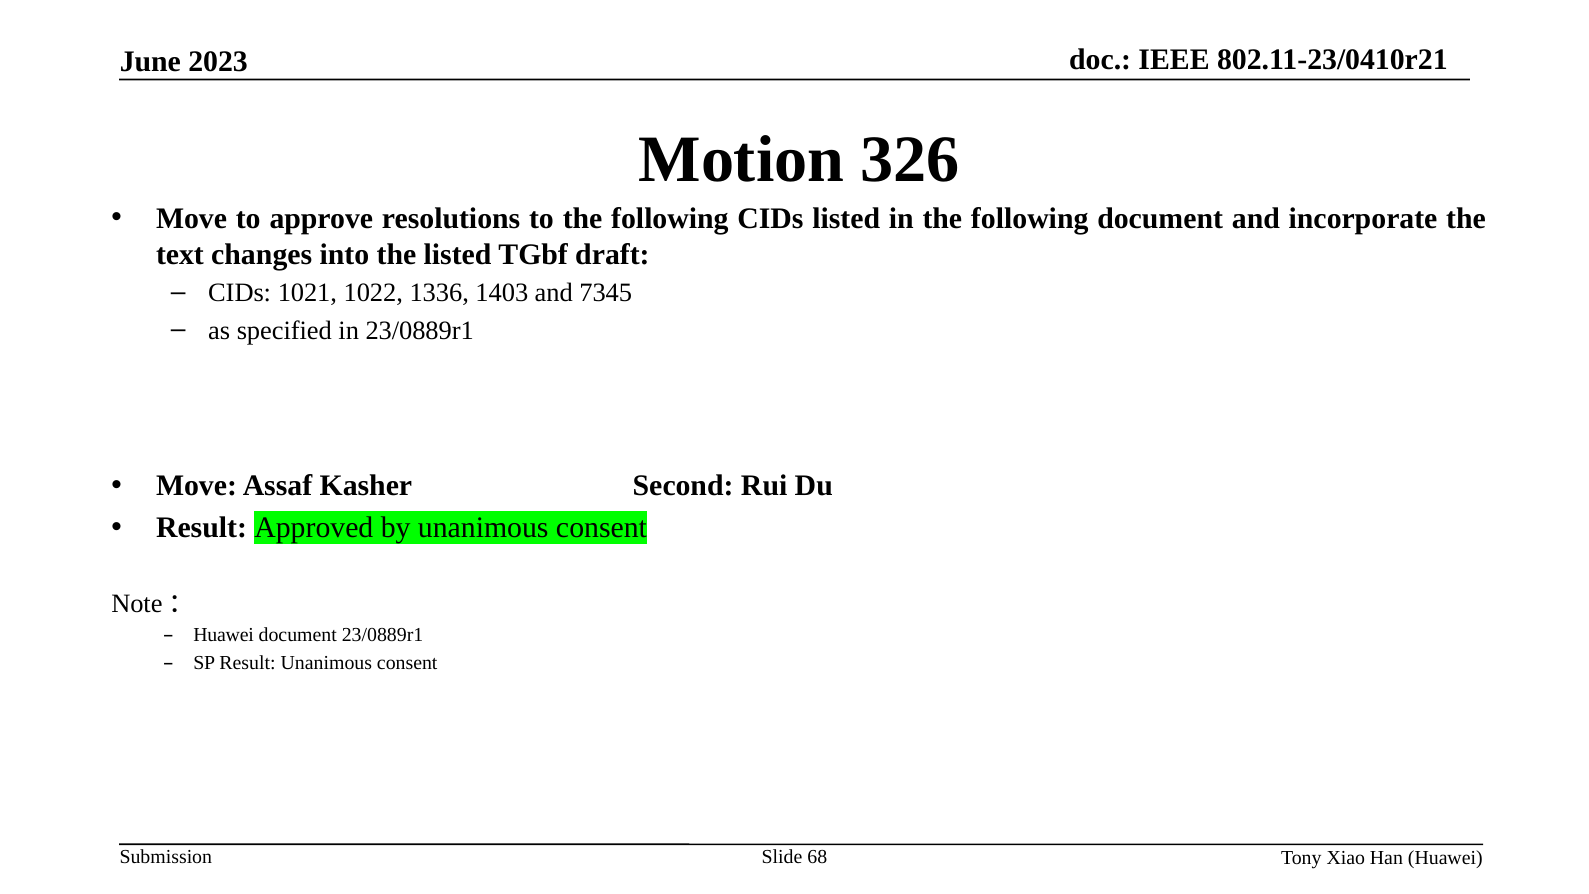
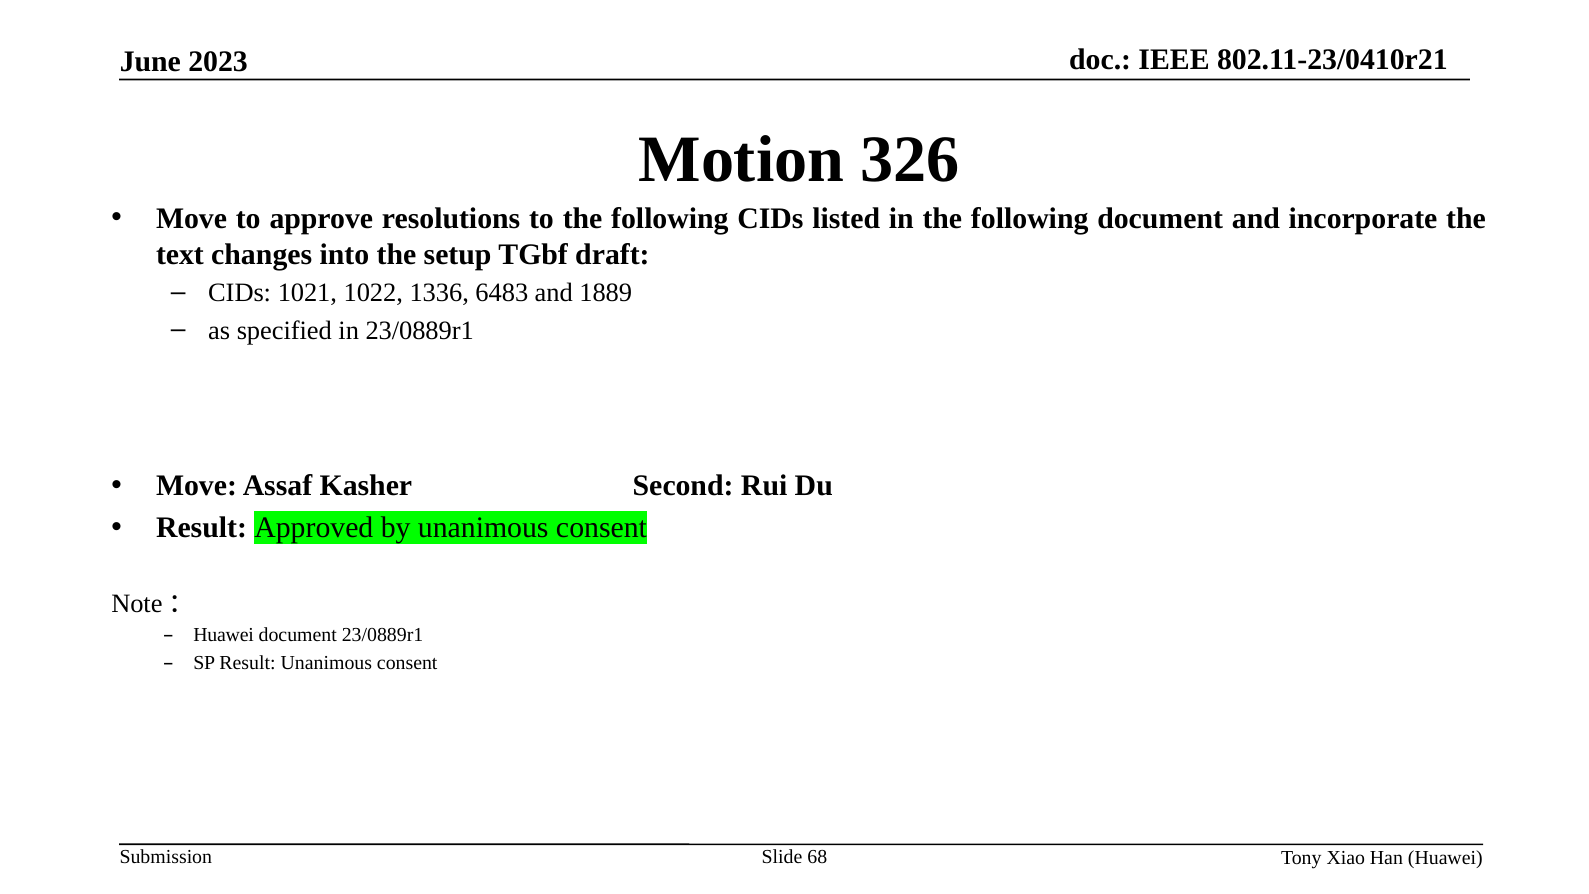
the listed: listed -> setup (458, 254)
1403: 1403 -> 6483 (502, 293)
7345: 7345 -> 1889 (606, 293)
